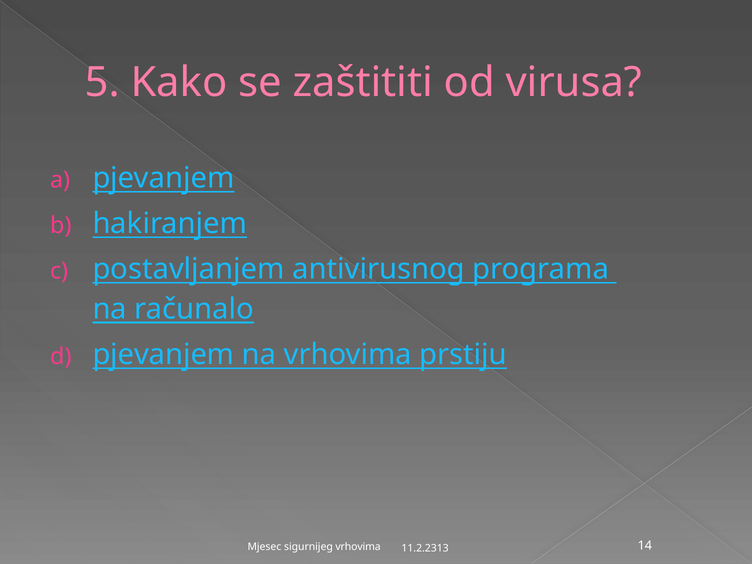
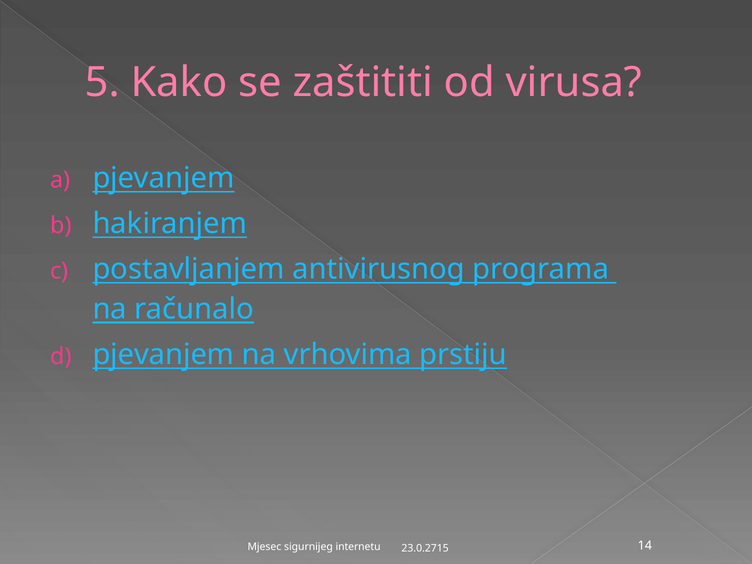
sigurnijeg vrhovima: vrhovima -> internetu (358, 547)
11.2.2313: 11.2.2313 -> 23.0.2715 (425, 548)
